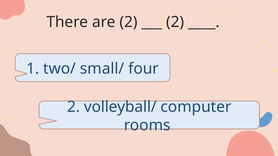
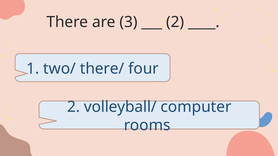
are 2: 2 -> 3 (128, 22)
small/: small/ -> there/ (102, 69)
